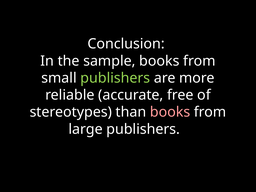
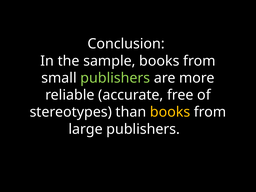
books colour: pink -> yellow (170, 112)
